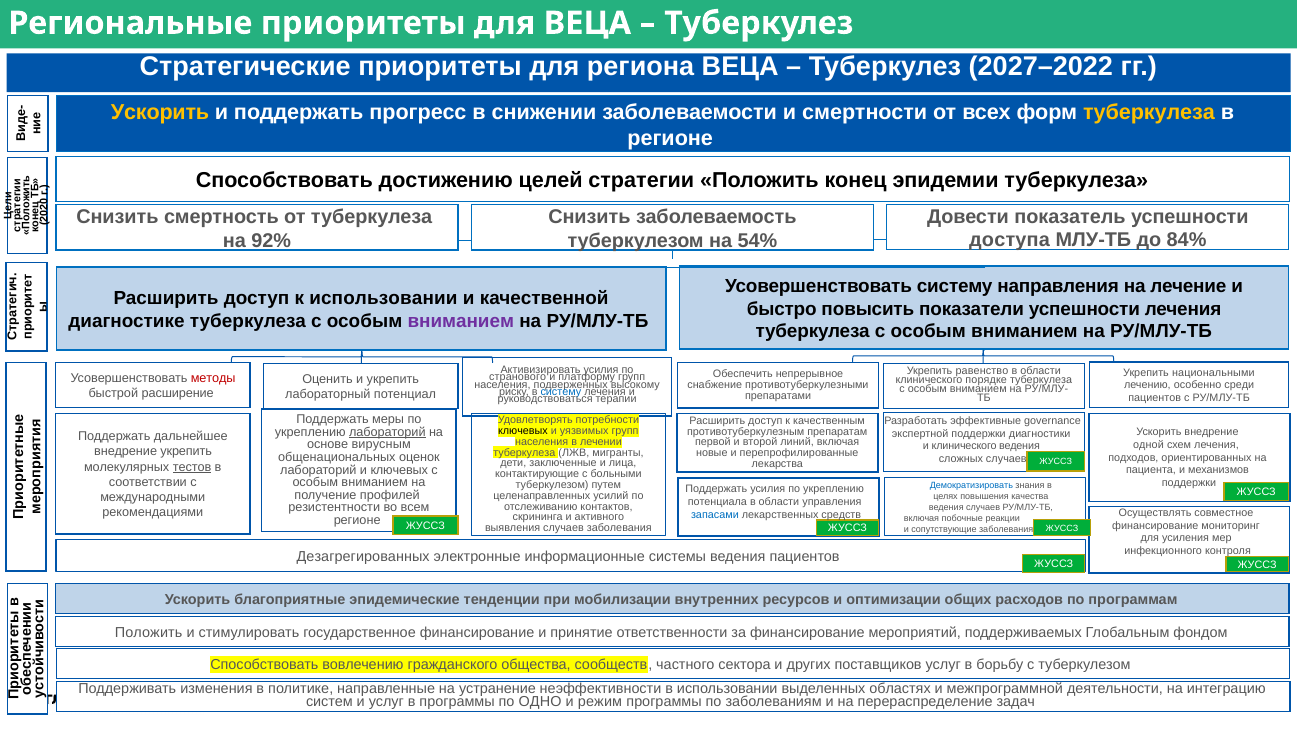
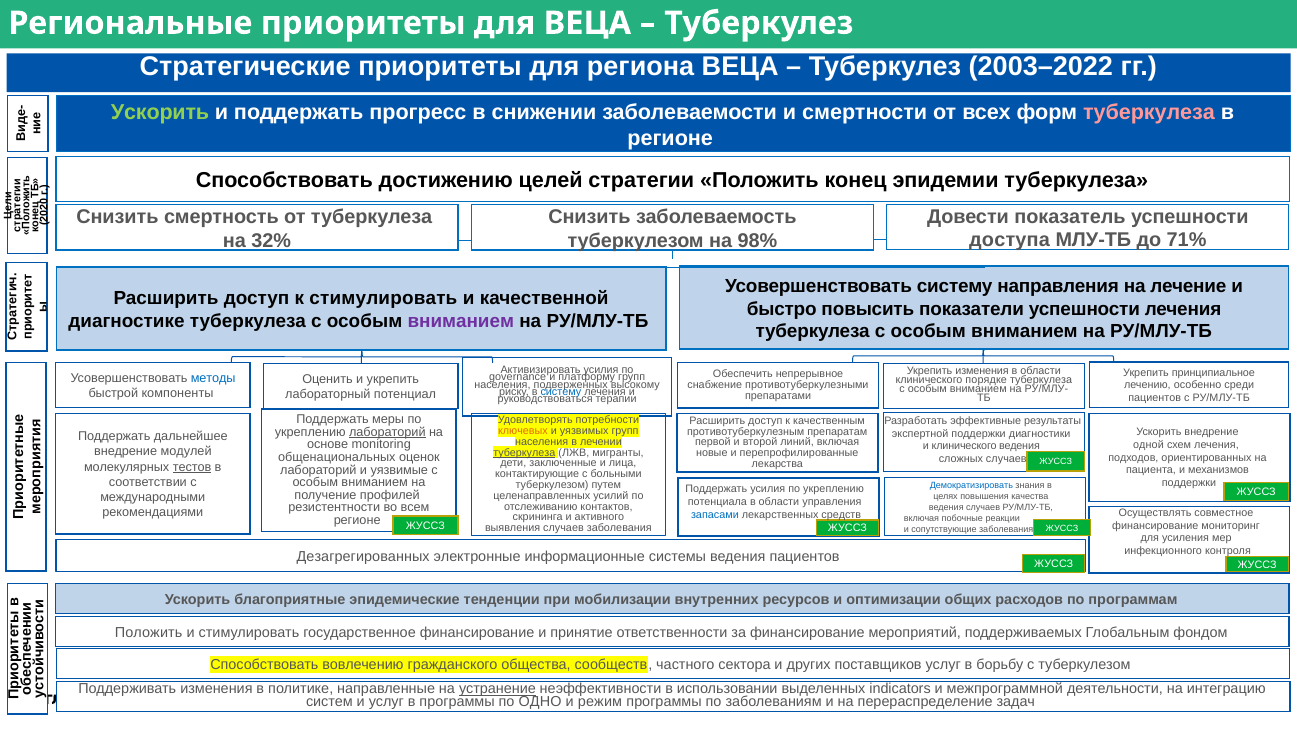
2027–2022: 2027–2022 -> 2003–2022 (1041, 67)
Ускорить colour: yellow -> light green (160, 112)
туберкулеза colour: yellow -> pink (1149, 112)
84%: 84% -> 71% (1187, 241)
92%: 92% -> 32% (271, 241)
54%: 54% -> 98% (757, 241)
к использовании: использовании -> стимулировать (383, 299)
Укрепить равенство: равенство -> изменения (982, 371)
национальными: национальными -> принципиальное (1213, 373)
странового: странового -> governance (518, 378)
методы colour: red -> blue (213, 379)
расширение: расширение -> компоненты (178, 394)
governance: governance -> результаты (1053, 421)
ключевых colour: black -> orange (523, 431)
вирусным: вирусным -> monitoring (381, 445)
внедрение укрепить: укрепить -> модулей (186, 452)
туберкулеза underline: none -> present (524, 453)
и ключевых: ключевых -> уязвимые (399, 470)
устранение underline: none -> present (497, 689)
областях: областях -> indicators (900, 689)
